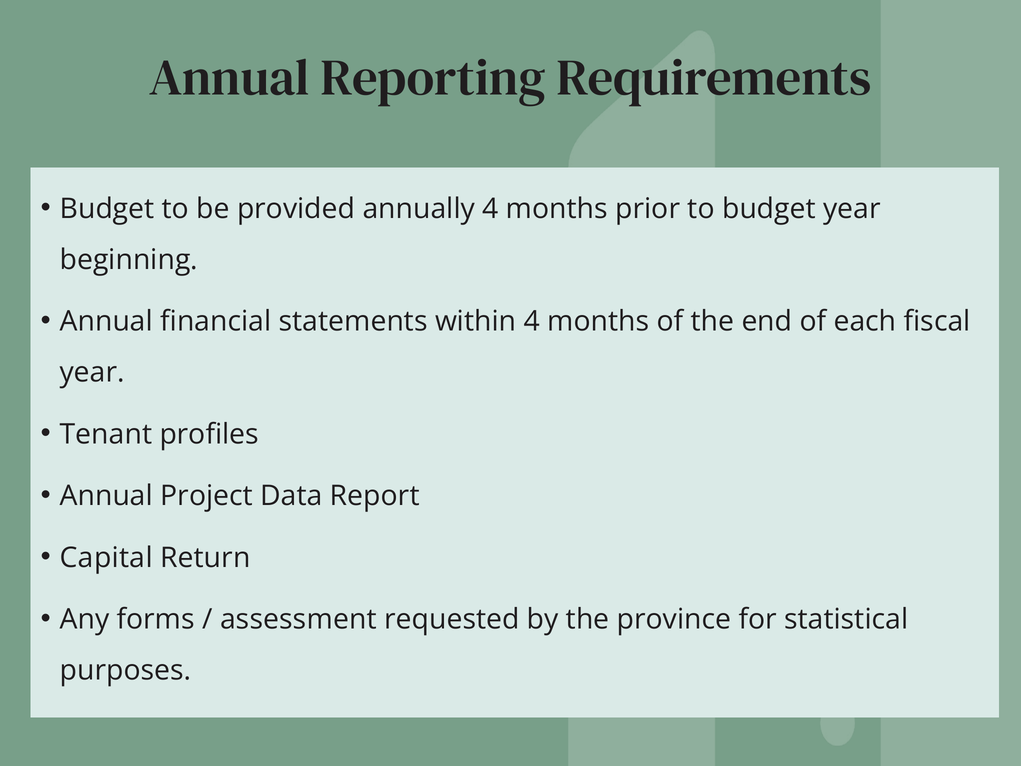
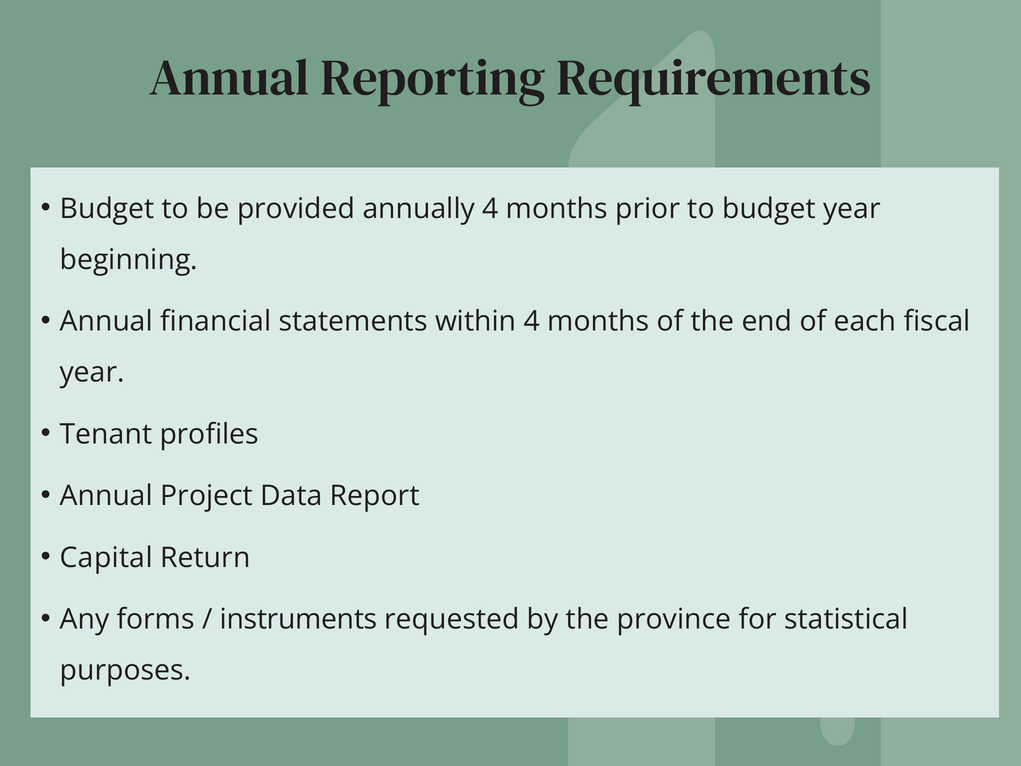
assessment: assessment -> instruments (299, 619)
